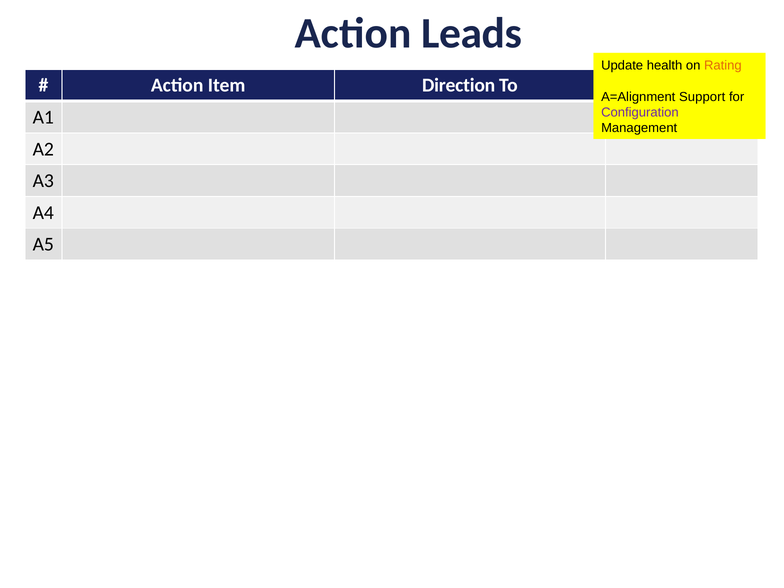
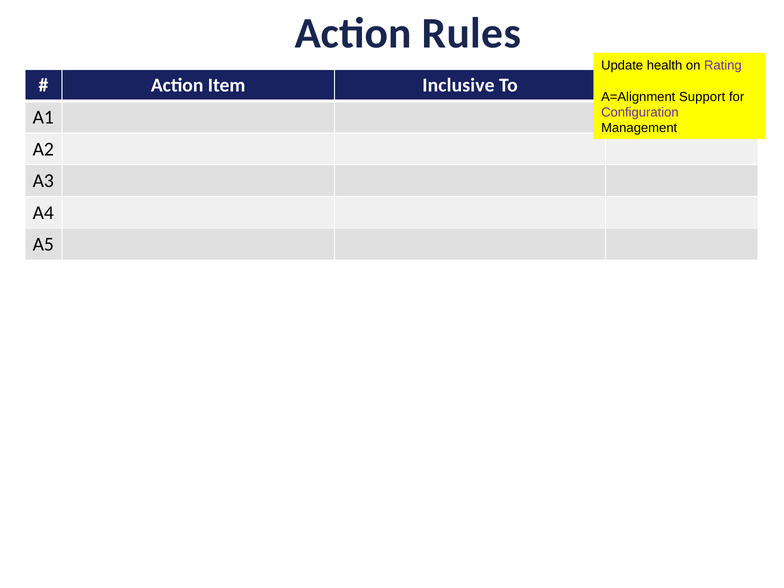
Leads: Leads -> Rules (471, 33)
Rating colour: orange -> purple (723, 65)
Direction: Direction -> Inclusive (458, 85)
